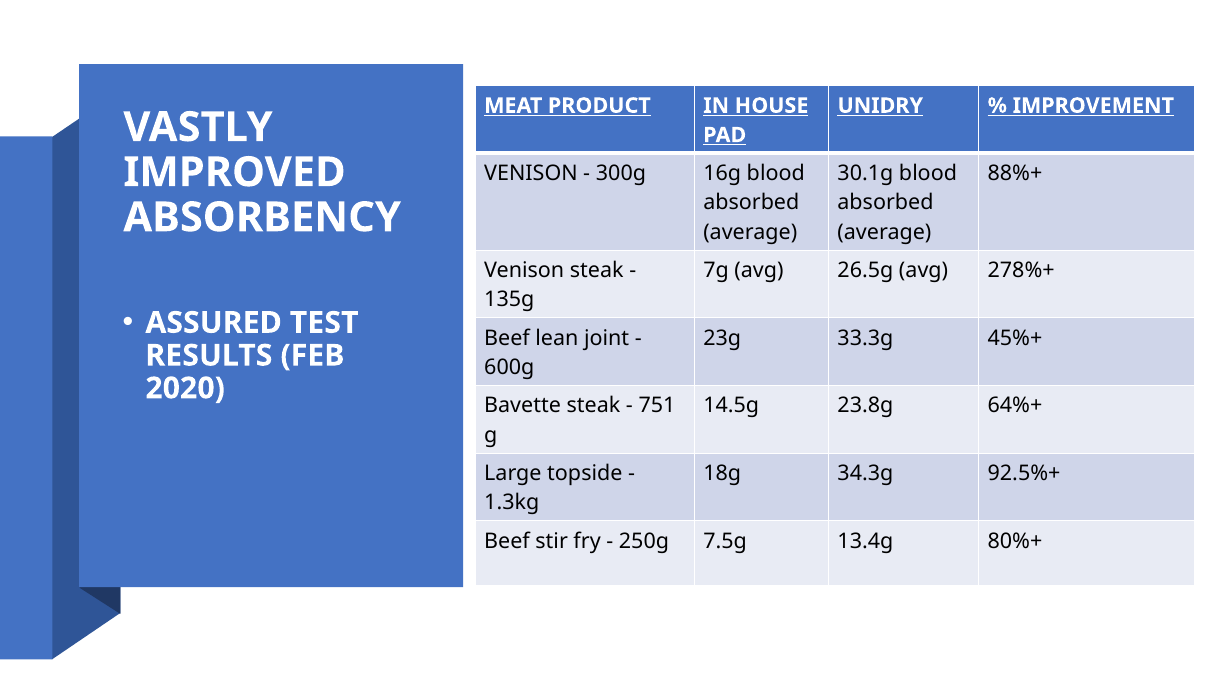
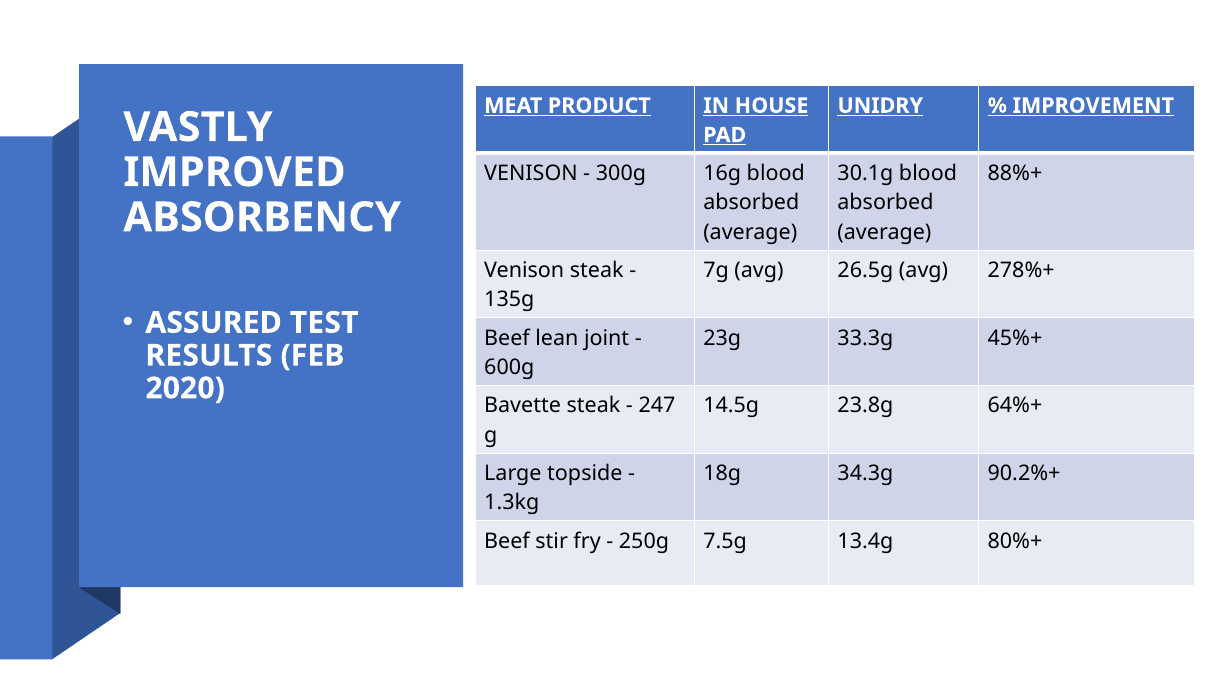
751: 751 -> 247 (657, 406)
92.5%+: 92.5%+ -> 90.2%+ (1024, 473)
